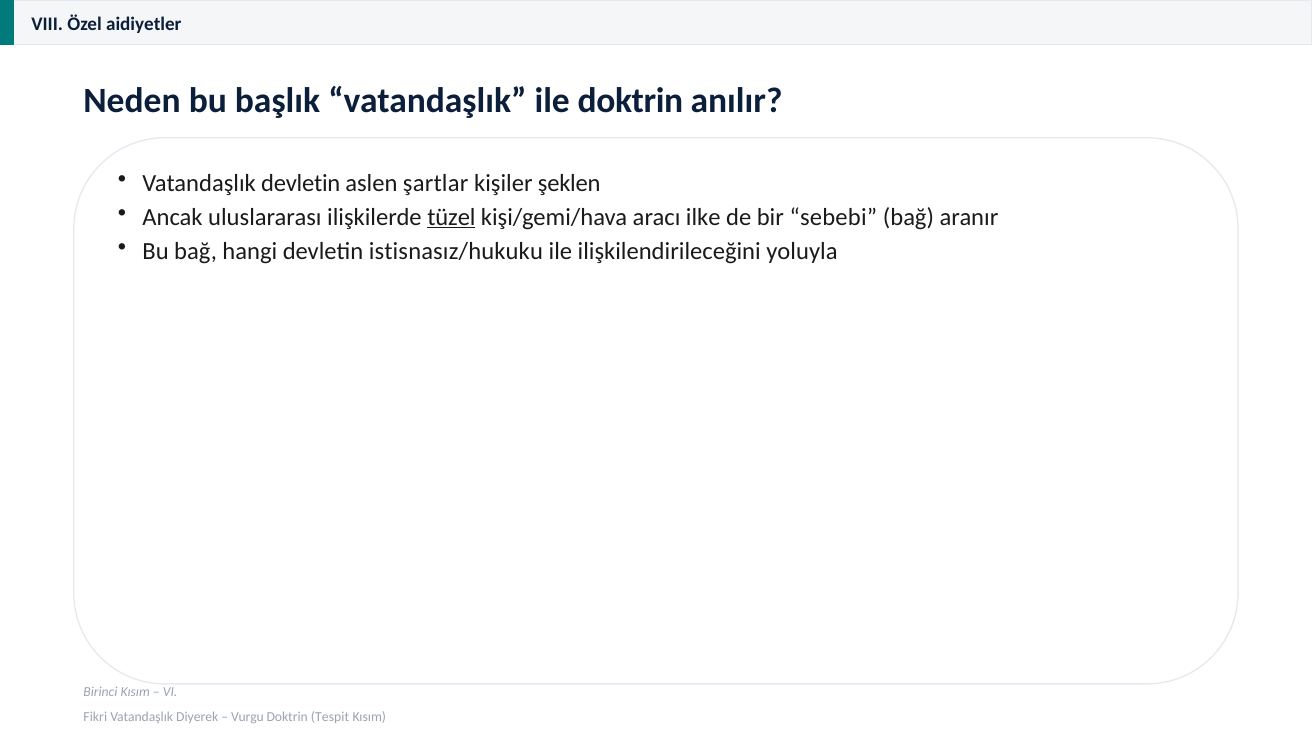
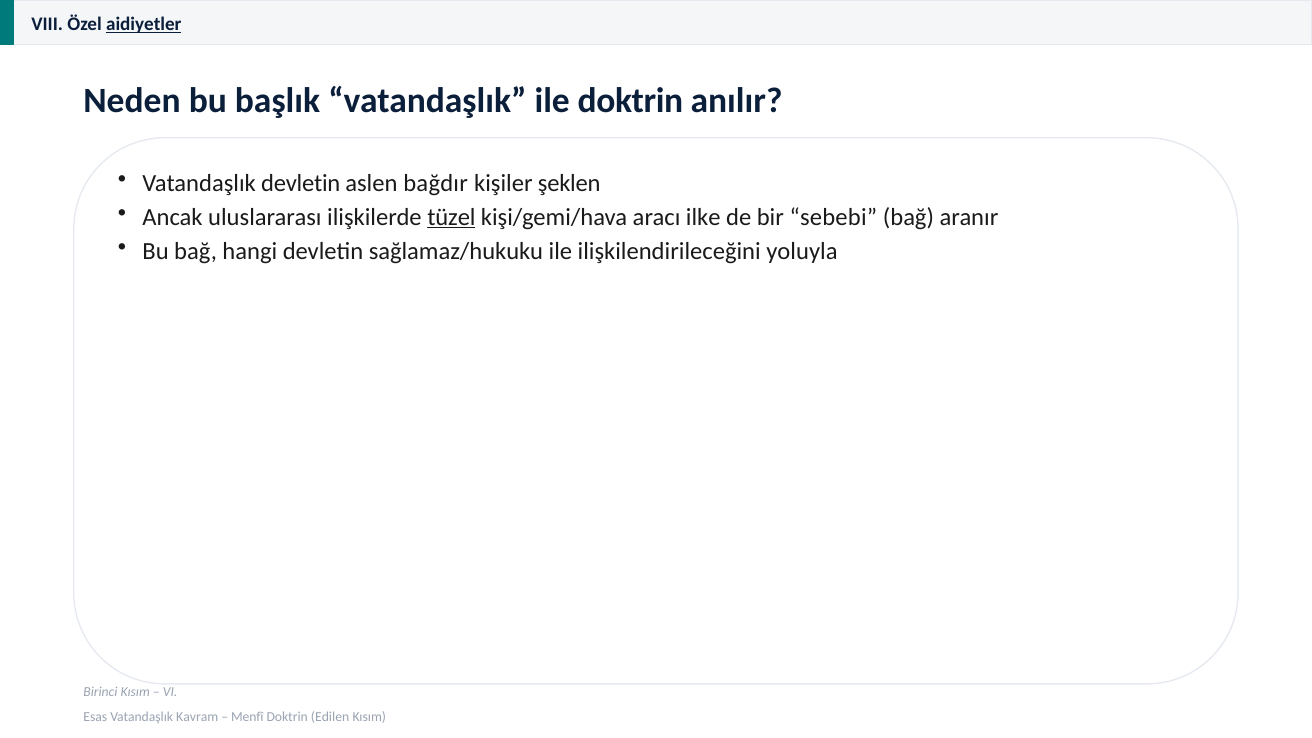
aidiyetler underline: none -> present (144, 24)
şartlar: şartlar -> bağdır (436, 183)
istisnasız/hukuku: istisnasız/hukuku -> sağlamaz/hukuku (456, 251)
Fikri: Fikri -> Esas (95, 717)
Diyerek: Diyerek -> Kavram (197, 717)
Vurgu: Vurgu -> Menfî (247, 717)
Tespit: Tespit -> Edilen (330, 717)
